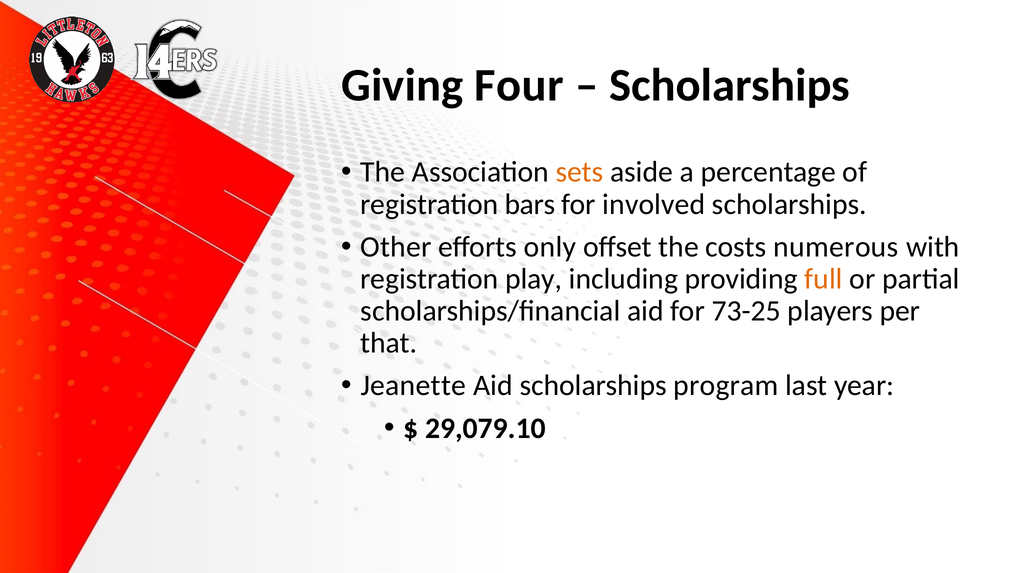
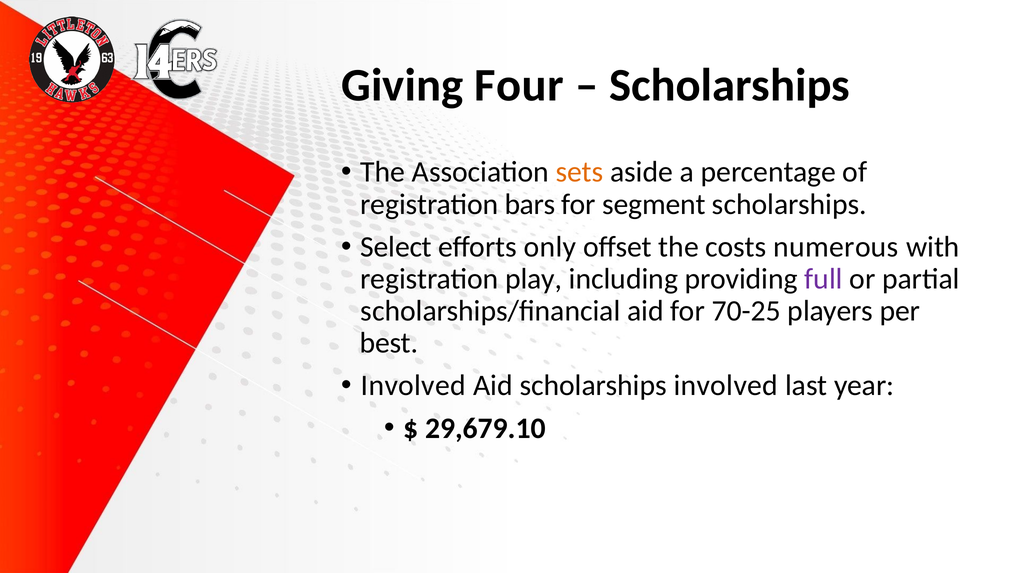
involved: involved -> segment (654, 204)
Other: Other -> Select (396, 247)
full colour: orange -> purple (824, 279)
73-25: 73-25 -> 70-25 (746, 311)
that: that -> best (389, 343)
Jeanette: Jeanette -> Involved (413, 386)
scholarships program: program -> involved (726, 386)
29,079.10: 29,079.10 -> 29,679.10 (486, 428)
